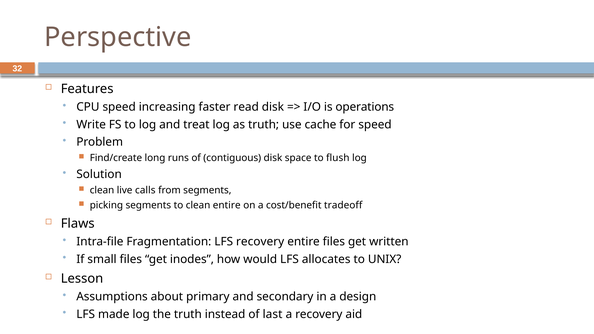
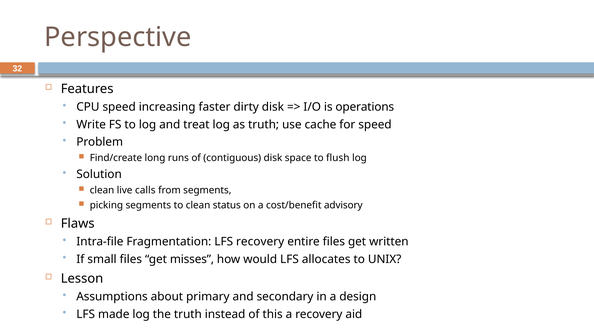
read: read -> dirty (246, 107)
clean entire: entire -> status (227, 205)
tradeoff: tradeoff -> advisory (343, 205)
inodes: inodes -> misses (192, 259)
last: last -> this (273, 314)
